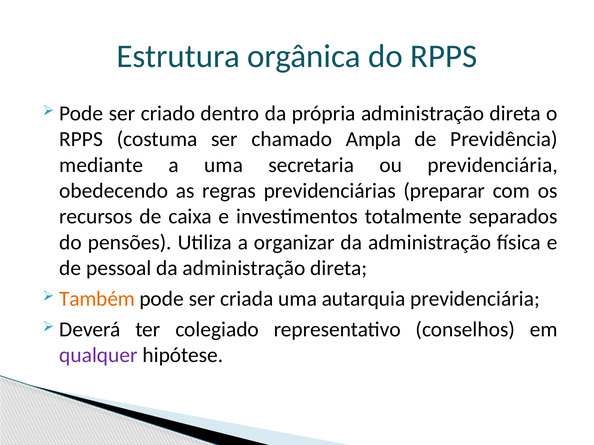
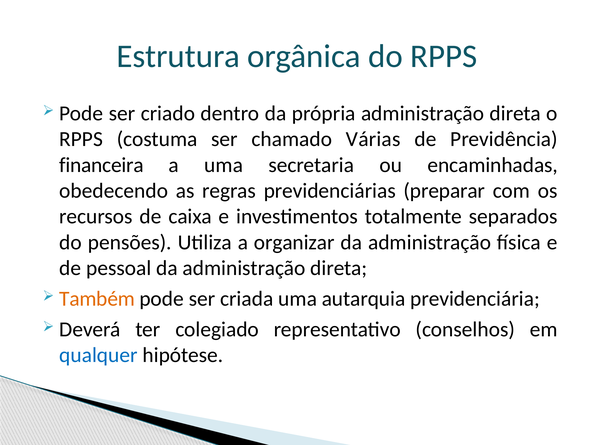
Ampla: Ampla -> Várias (373, 139)
mediante: mediante -> financeira (101, 165)
ou previdenciária: previdenciária -> encaminhadas (493, 165)
qualquer colour: purple -> blue (98, 356)
